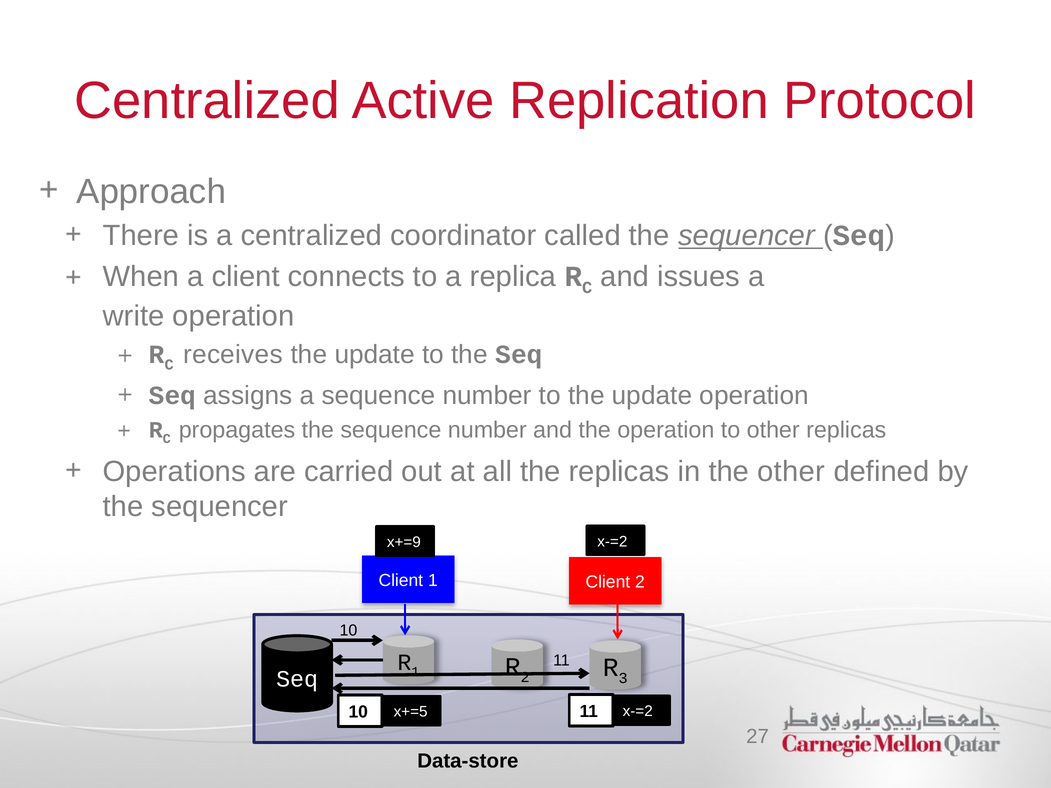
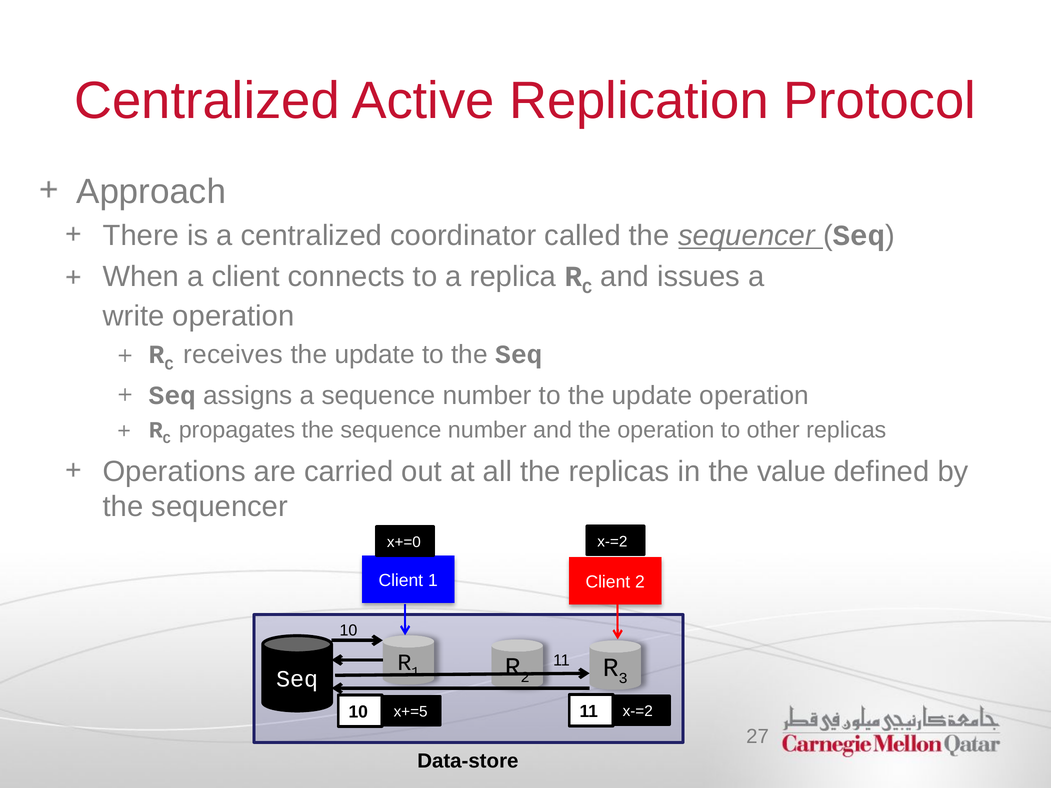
the other: other -> value (791, 472)
x+=9: x+=9 -> x+=0 (404, 542)
